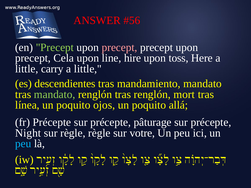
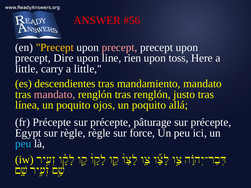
Precept colour: light green -> yellow (55, 47)
Cela: Cela -> Dire (64, 58)
hire: hire -> rien (133, 58)
mandato colour: light green -> pink (55, 94)
mort: mort -> justo (184, 94)
Night: Night -> Egypt (28, 133)
votre: votre -> force (142, 133)
